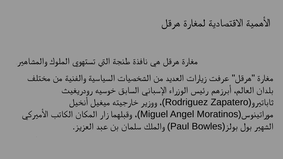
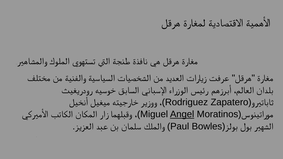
Angel underline: none -> present (182, 114)
